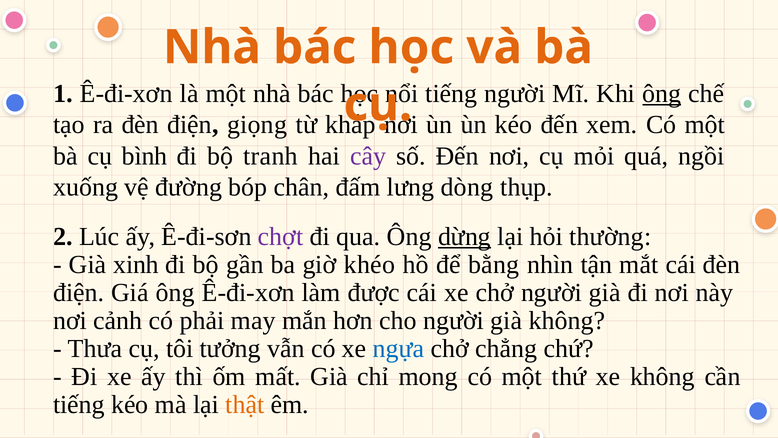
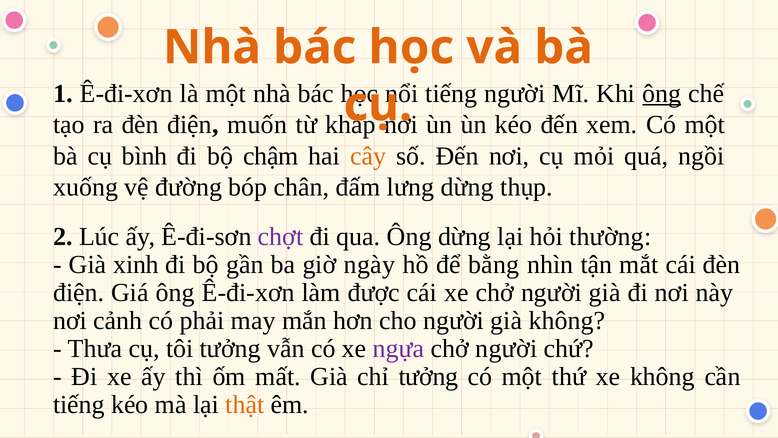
giọng: giọng -> muốn (257, 125)
tranh: tranh -> chậm (271, 156)
cây colour: purple -> orange (368, 156)
lưng dòng: dòng -> dừng (467, 187)
dừng underline: present -> none (464, 236)
khéo: khéo -> ngày (370, 264)
ngựa colour: blue -> purple (399, 348)
chẳng: chẳng -> người (506, 348)
chỉ mong: mong -> tưởng (428, 376)
